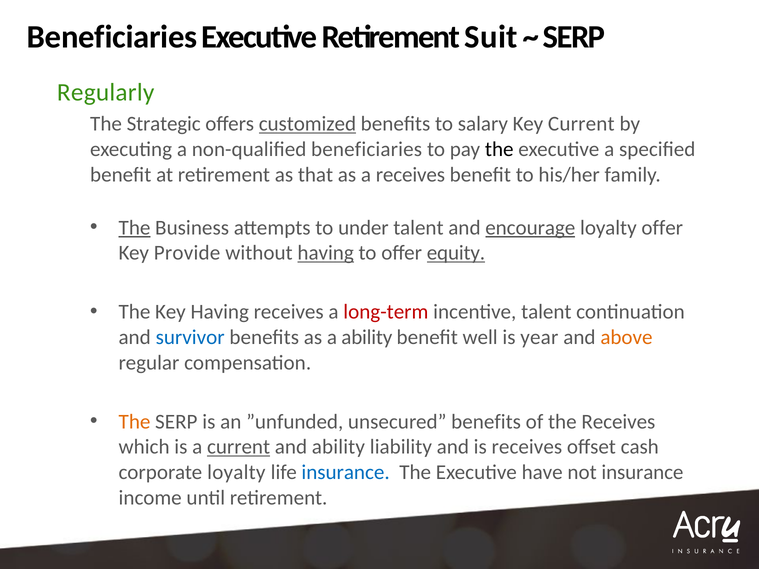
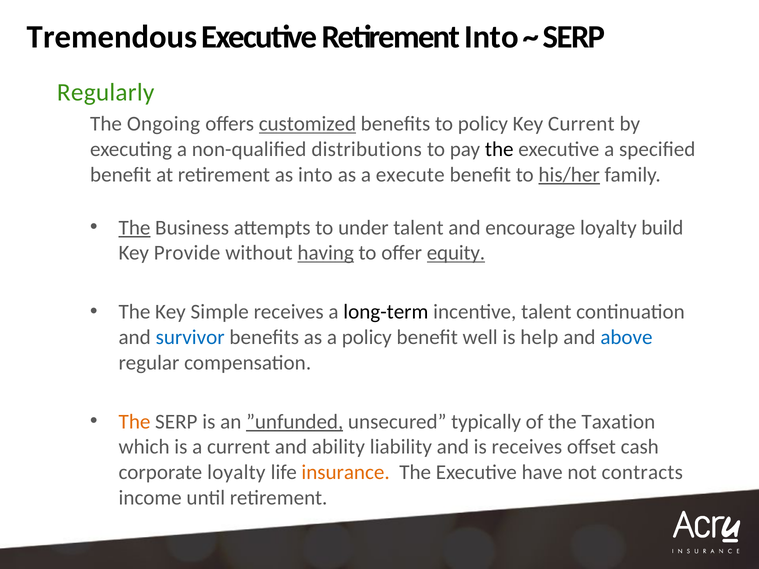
Beneficiaries: Beneficiaries -> Tremendous (112, 37)
Retirement Suit: Suit -> Into (491, 37)
Strategic: Strategic -> Ongoing (163, 124)
to salary: salary -> policy (483, 124)
non-qualified beneficiaries: beneficiaries -> distributions (367, 149)
as that: that -> into (315, 175)
a receives: receives -> execute (410, 175)
his/her underline: none -> present (569, 175)
encourage underline: present -> none (530, 228)
loyalty offer: offer -> build (662, 228)
Key Having: Having -> Simple (220, 312)
long-term colour: red -> black (386, 312)
a ability: ability -> policy (367, 337)
year: year -> help (539, 337)
above colour: orange -> blue (626, 337)
”unfunded underline: none -> present (295, 422)
unsecured benefits: benefits -> typically (486, 422)
the Receives: Receives -> Taxation (618, 422)
current underline: present -> none (239, 447)
insurance colour: blue -> orange (346, 472)
not insurance: insurance -> contracts (642, 472)
